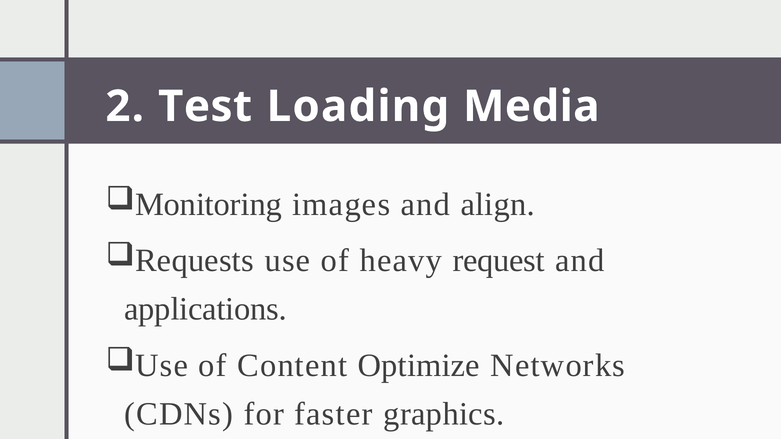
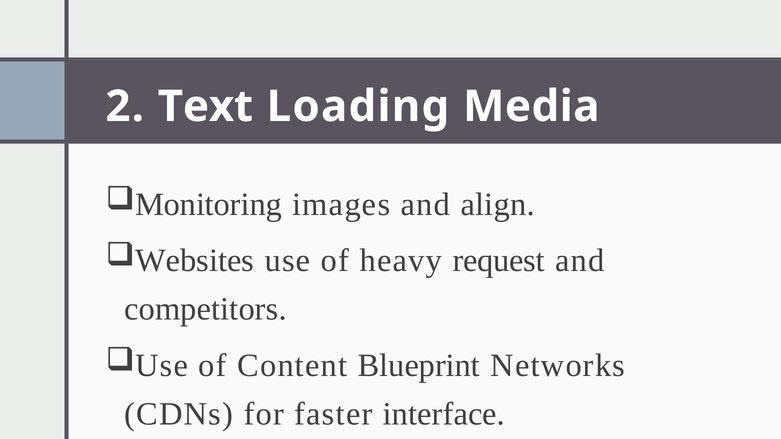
Test: Test -> Text (205, 107)
Requests: Requests -> Websites (195, 261)
applications: applications -> competitors (205, 309)
Optimize: Optimize -> Blueprint (419, 366)
graphics: graphics -> interface (444, 414)
